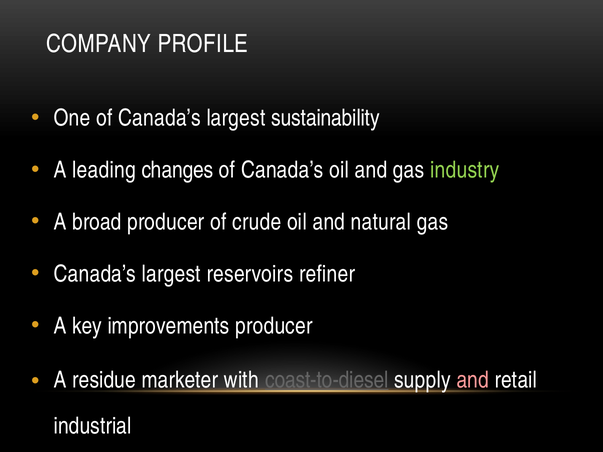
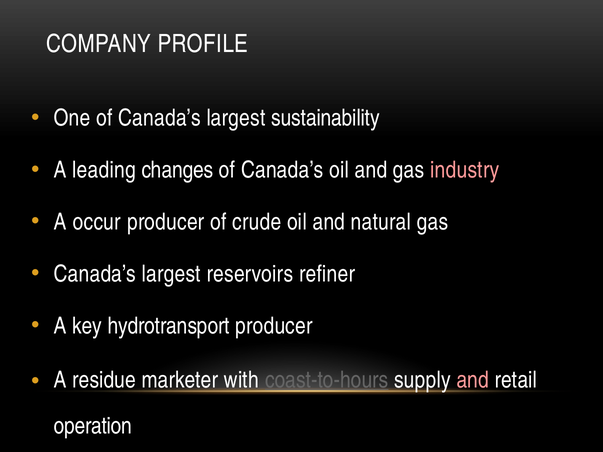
industry colour: light green -> pink (465, 170)
broad: broad -> occur (97, 222)
improvements: improvements -> hydrotransport (169, 326)
coast-to-diesel: coast-to-diesel -> coast-to-hours (327, 380)
industrial: industrial -> operation (93, 426)
